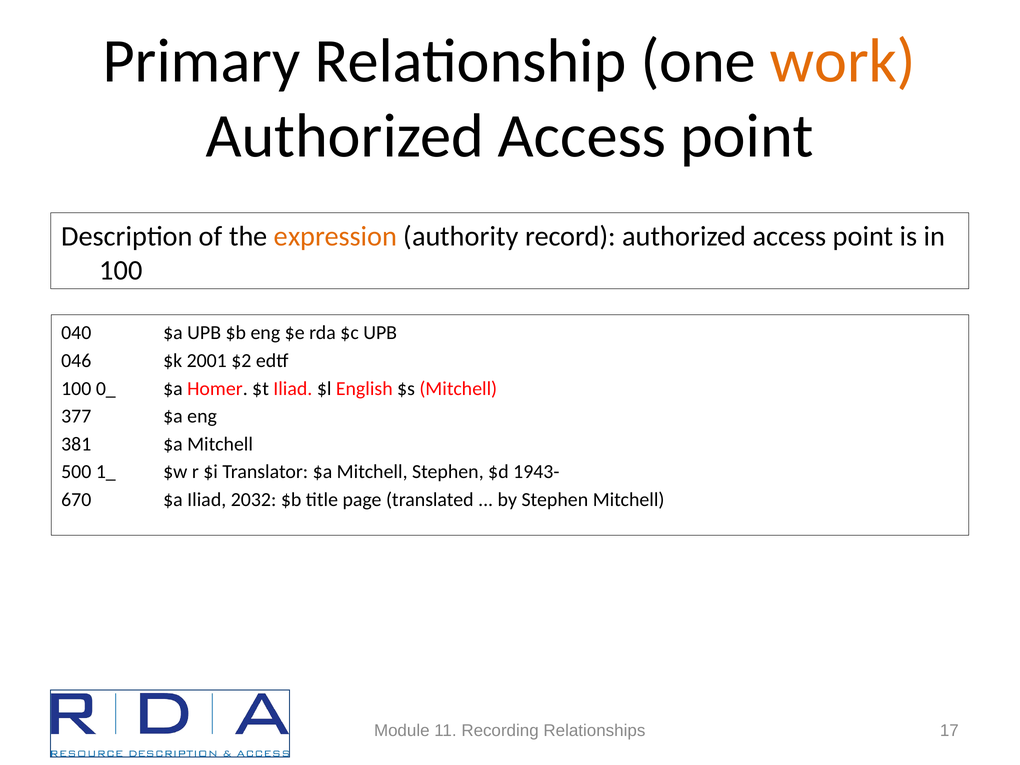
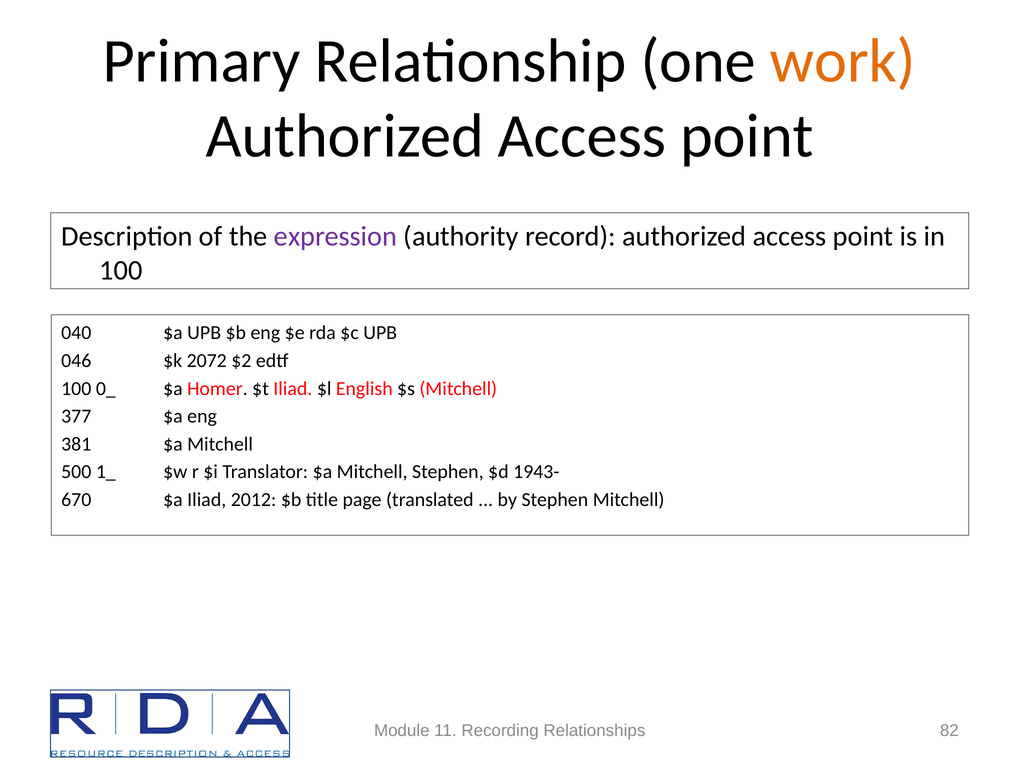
expression colour: orange -> purple (336, 237)
2001: 2001 -> 2072 (207, 361)
2032: 2032 -> 2012 (254, 500)
17: 17 -> 82 (949, 731)
